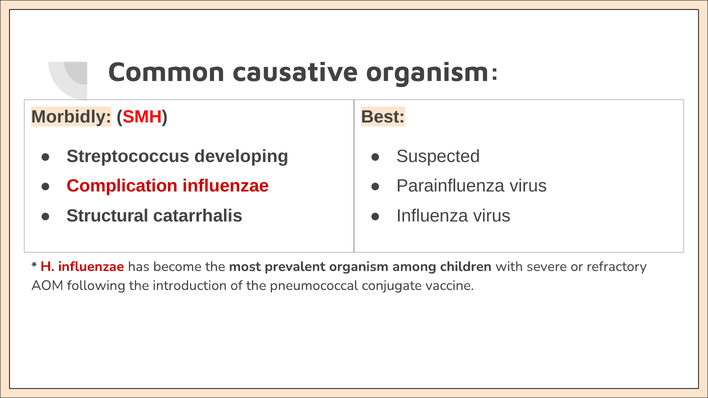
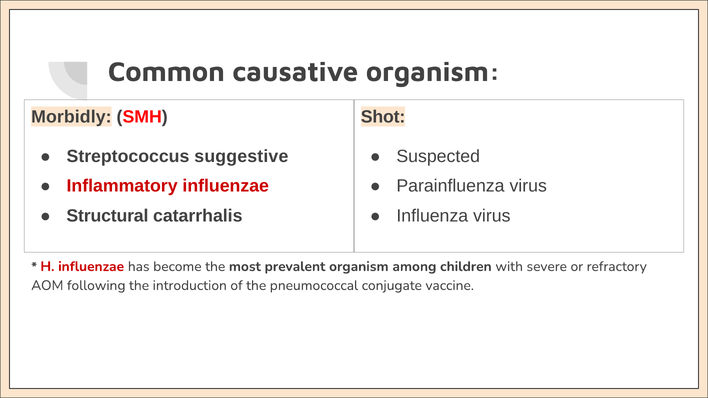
Best: Best -> Shot (383, 117)
developing: developing -> suggestive (241, 156)
Complication: Complication -> Inflammatory (122, 186)
